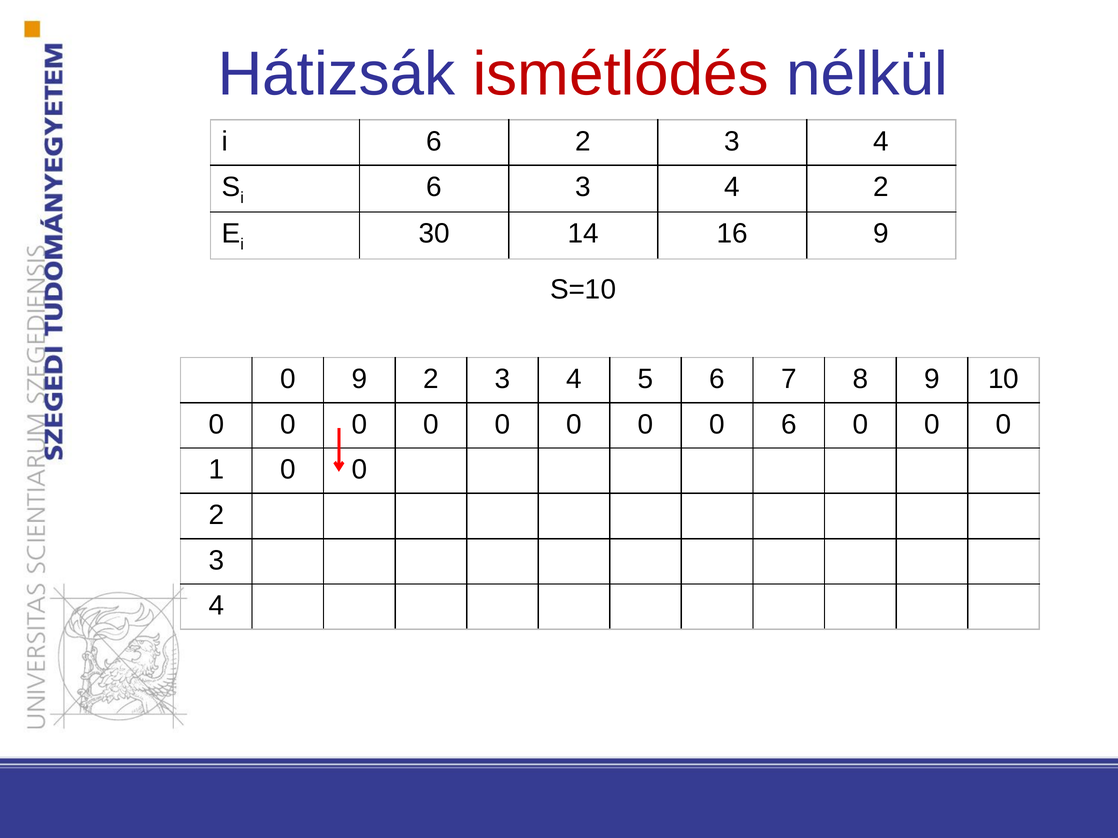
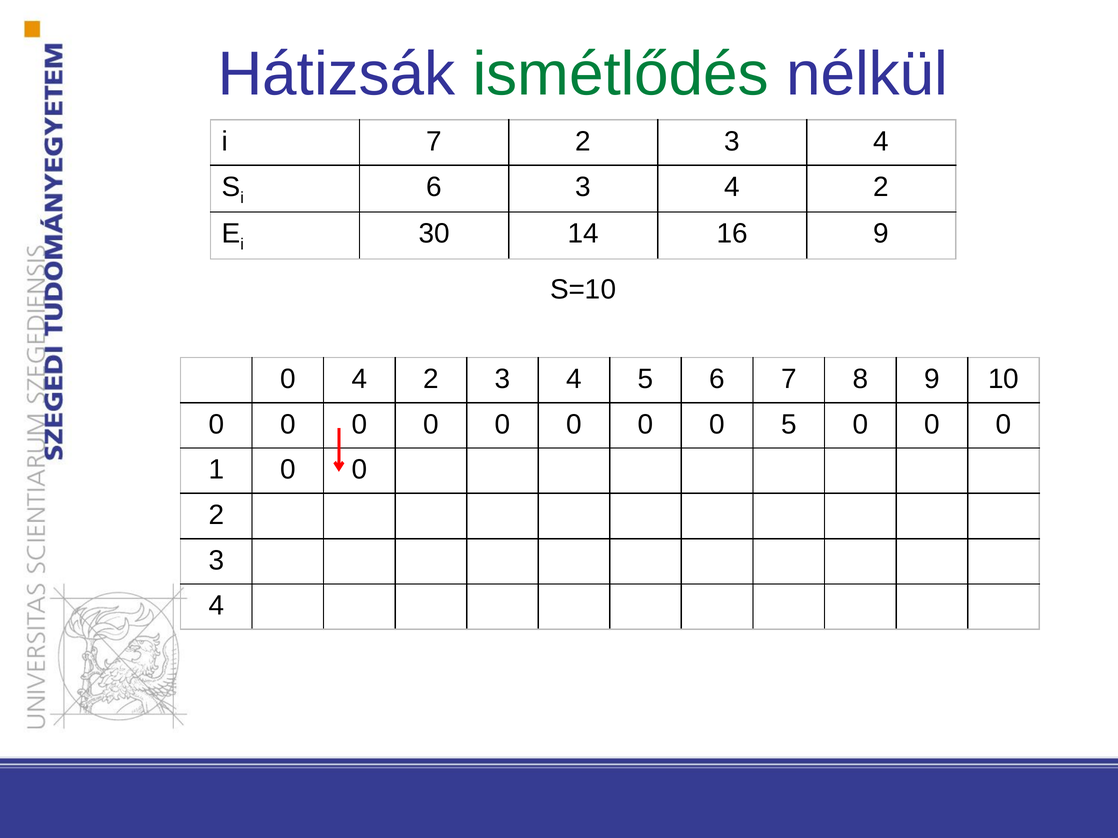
ismétlődés colour: red -> green (621, 74)
6: 6 -> 7 (434, 142)
0 9: 9 -> 4 (359, 379)
0 6: 6 -> 5 (789, 425)
